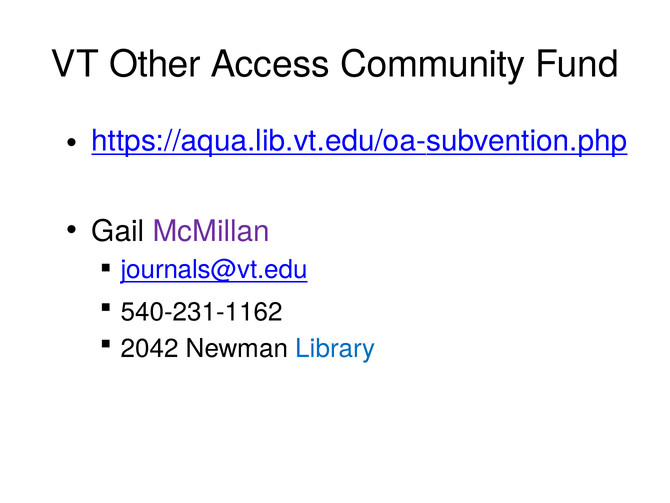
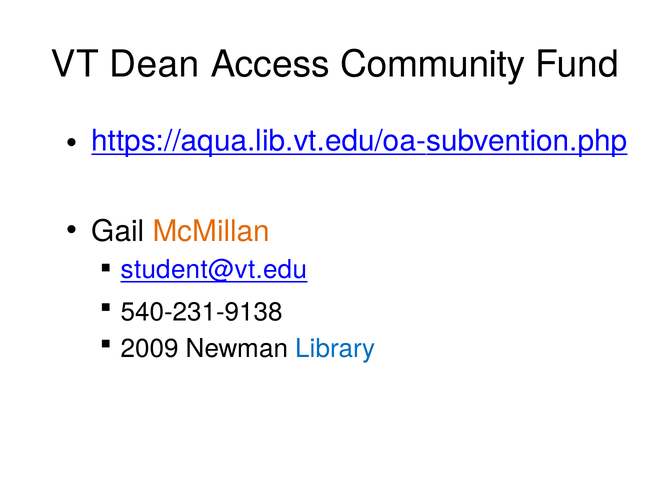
Other: Other -> Dean (155, 65)
McMillan colour: purple -> orange (211, 231)
journals@vt.edu: journals@vt.edu -> student@vt.edu (214, 269)
540-231-1162: 540-231-1162 -> 540-231-9138 (202, 312)
2042: 2042 -> 2009 (150, 348)
